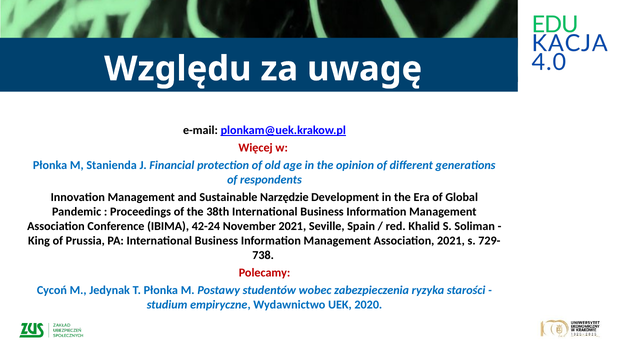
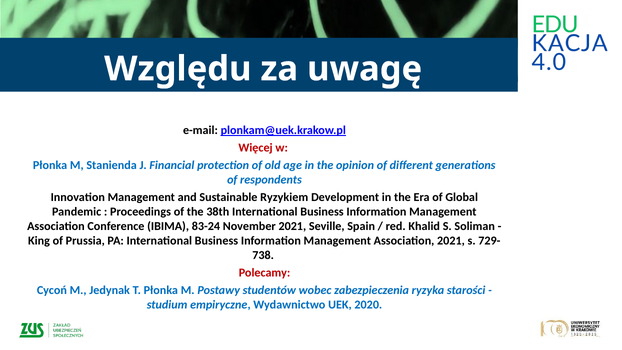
Narzędzie: Narzędzie -> Ryzykiem (284, 197)
42-24: 42-24 -> 83-24 (206, 226)
